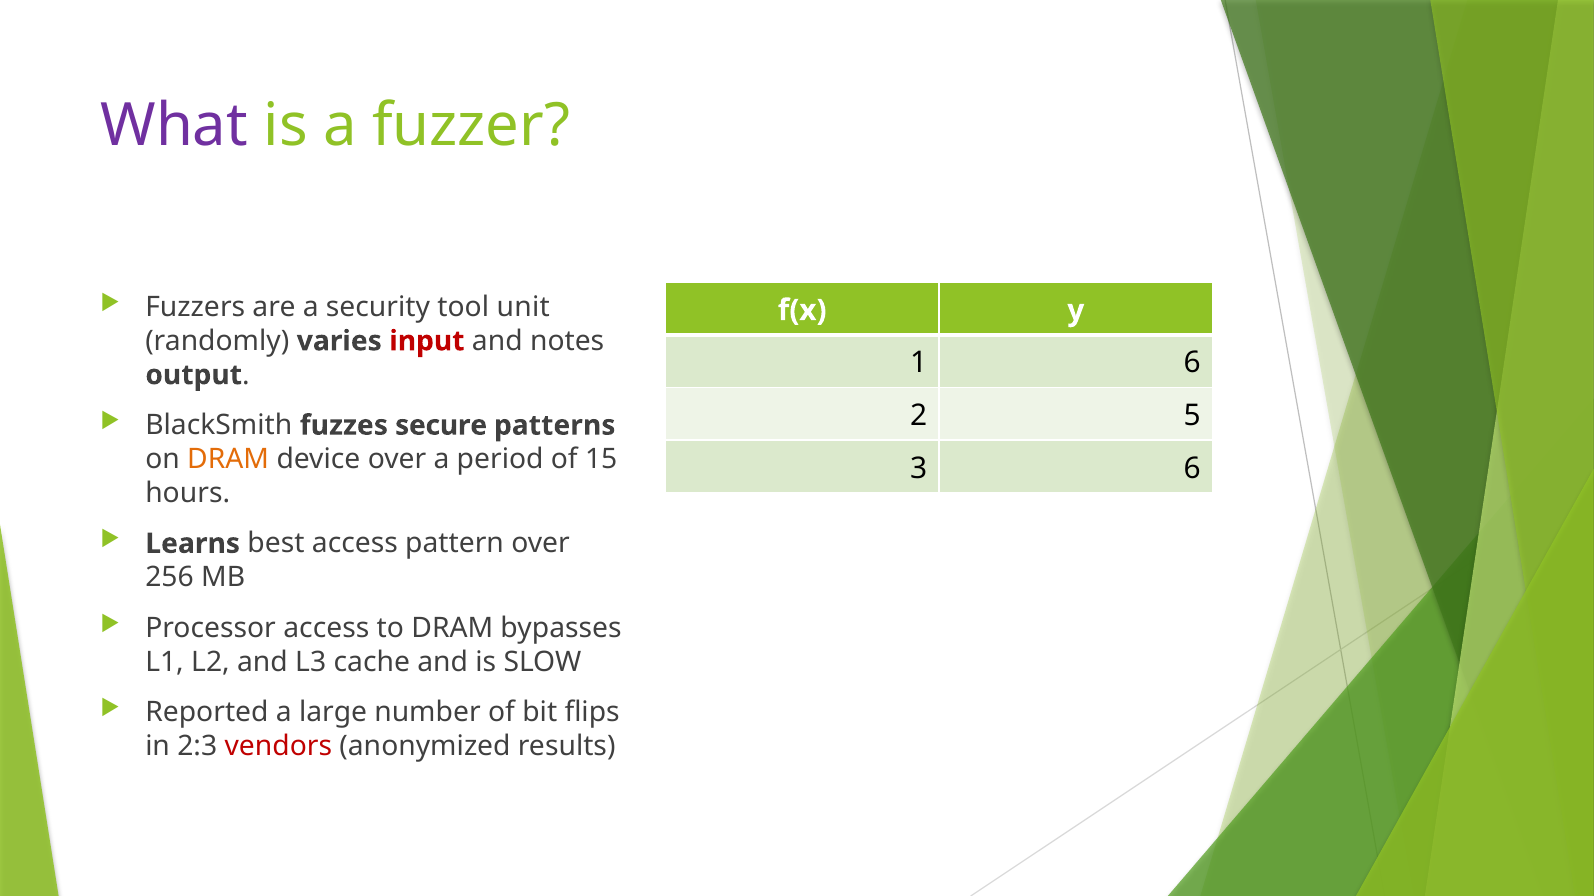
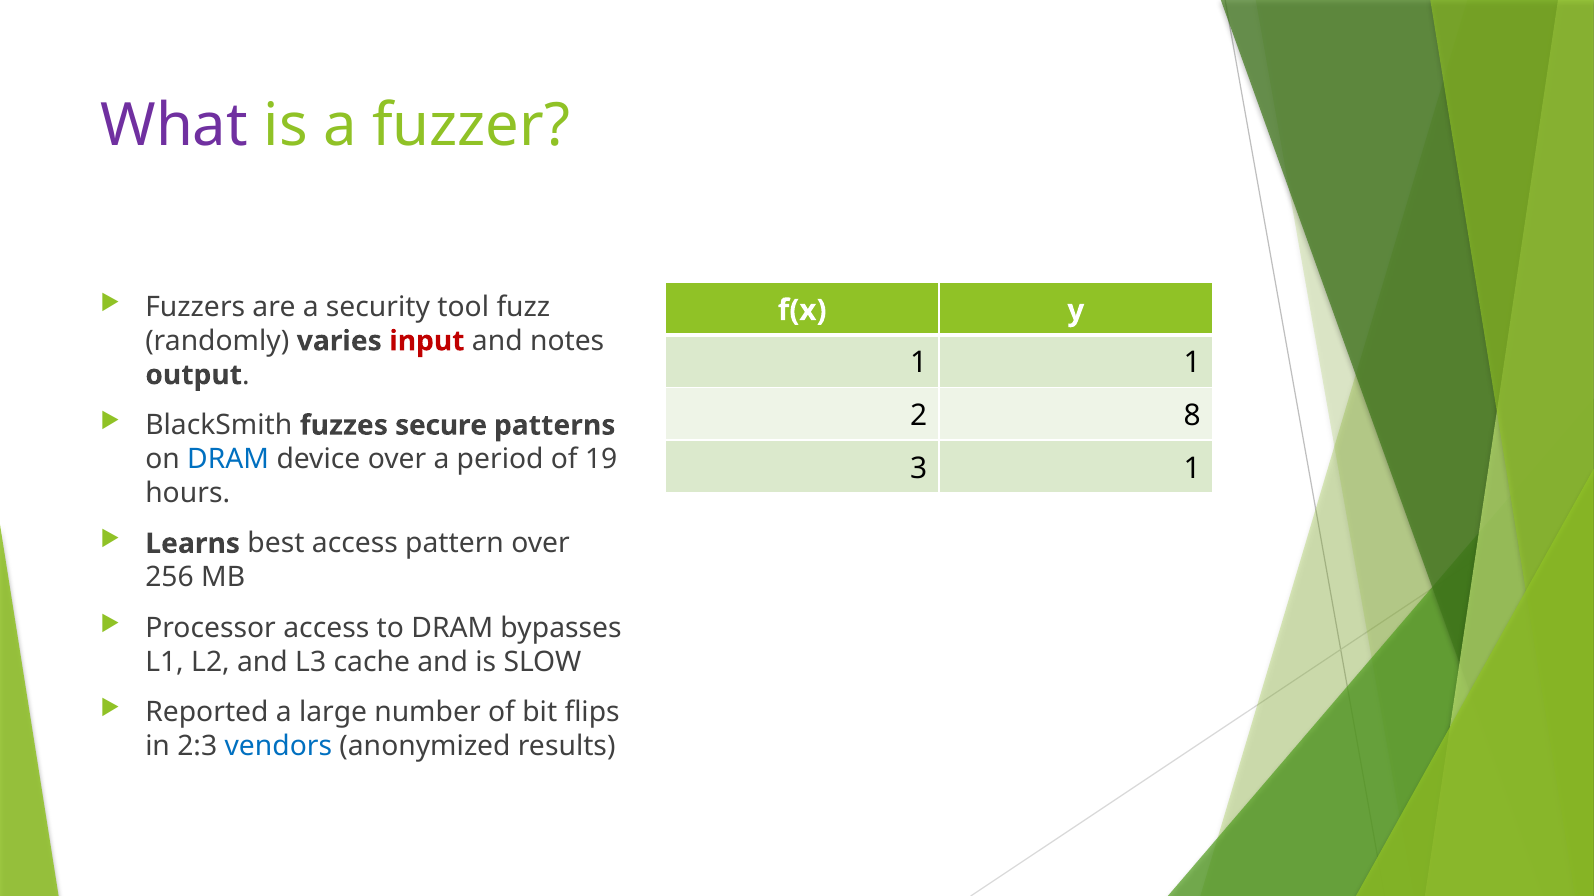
unit: unit -> fuzz (523, 307)
1 6: 6 -> 1 (1192, 363)
5: 5 -> 8 (1192, 416)
DRAM colour: orange -> blue (228, 460)
15: 15 -> 19 (601, 460)
3 6: 6 -> 1 (1192, 468)
vendors colour: red -> blue (278, 747)
